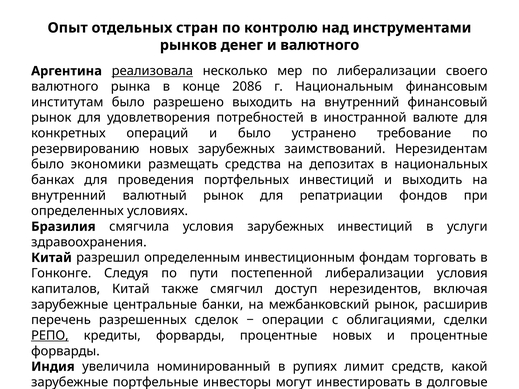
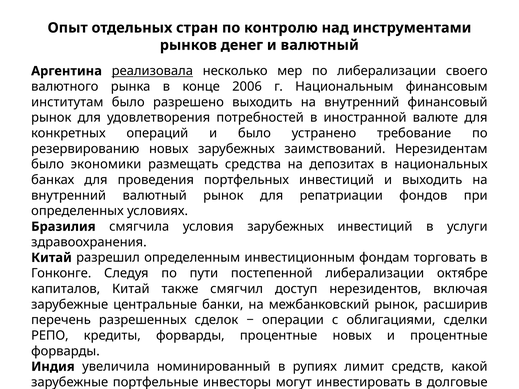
и валютного: валютного -> валютный (320, 45)
2086: 2086 -> 2006 (247, 87)
либерализации условия: условия -> октябре (462, 273)
РЕПО underline: present -> none (50, 336)
